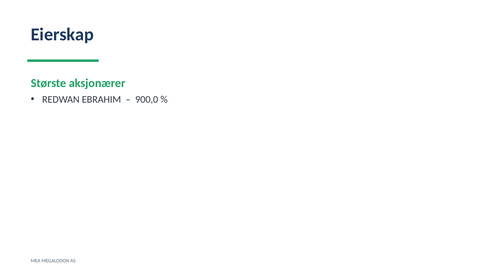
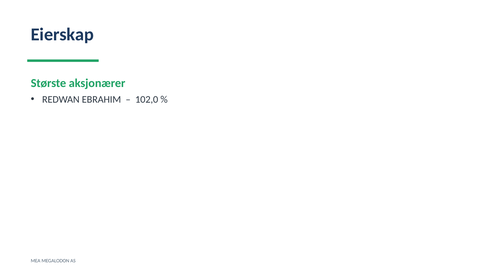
900,0: 900,0 -> 102,0 (147, 100)
